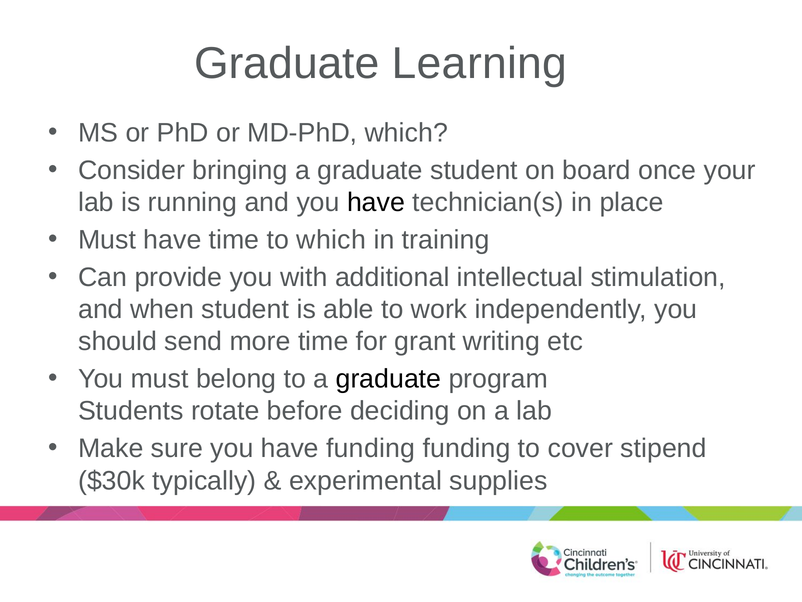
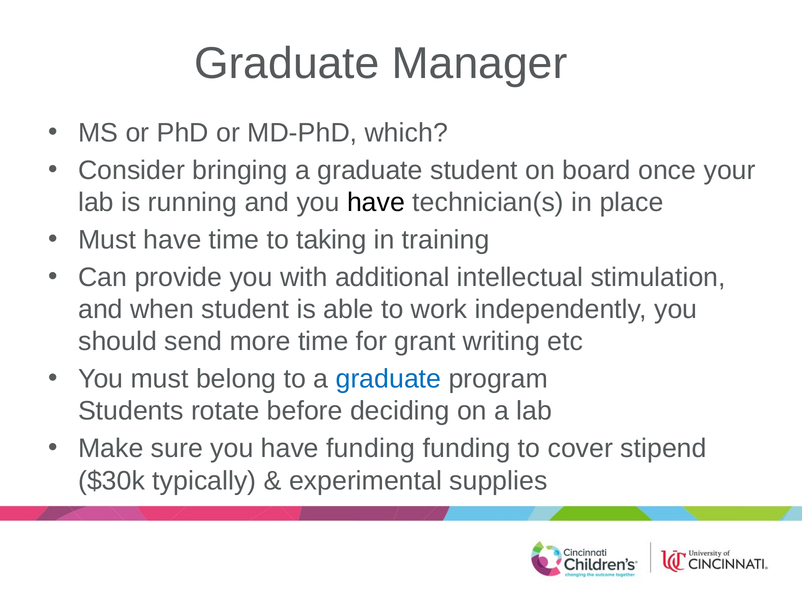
Learning: Learning -> Manager (480, 64)
to which: which -> taking (331, 240)
graduate colour: black -> blue (388, 379)
